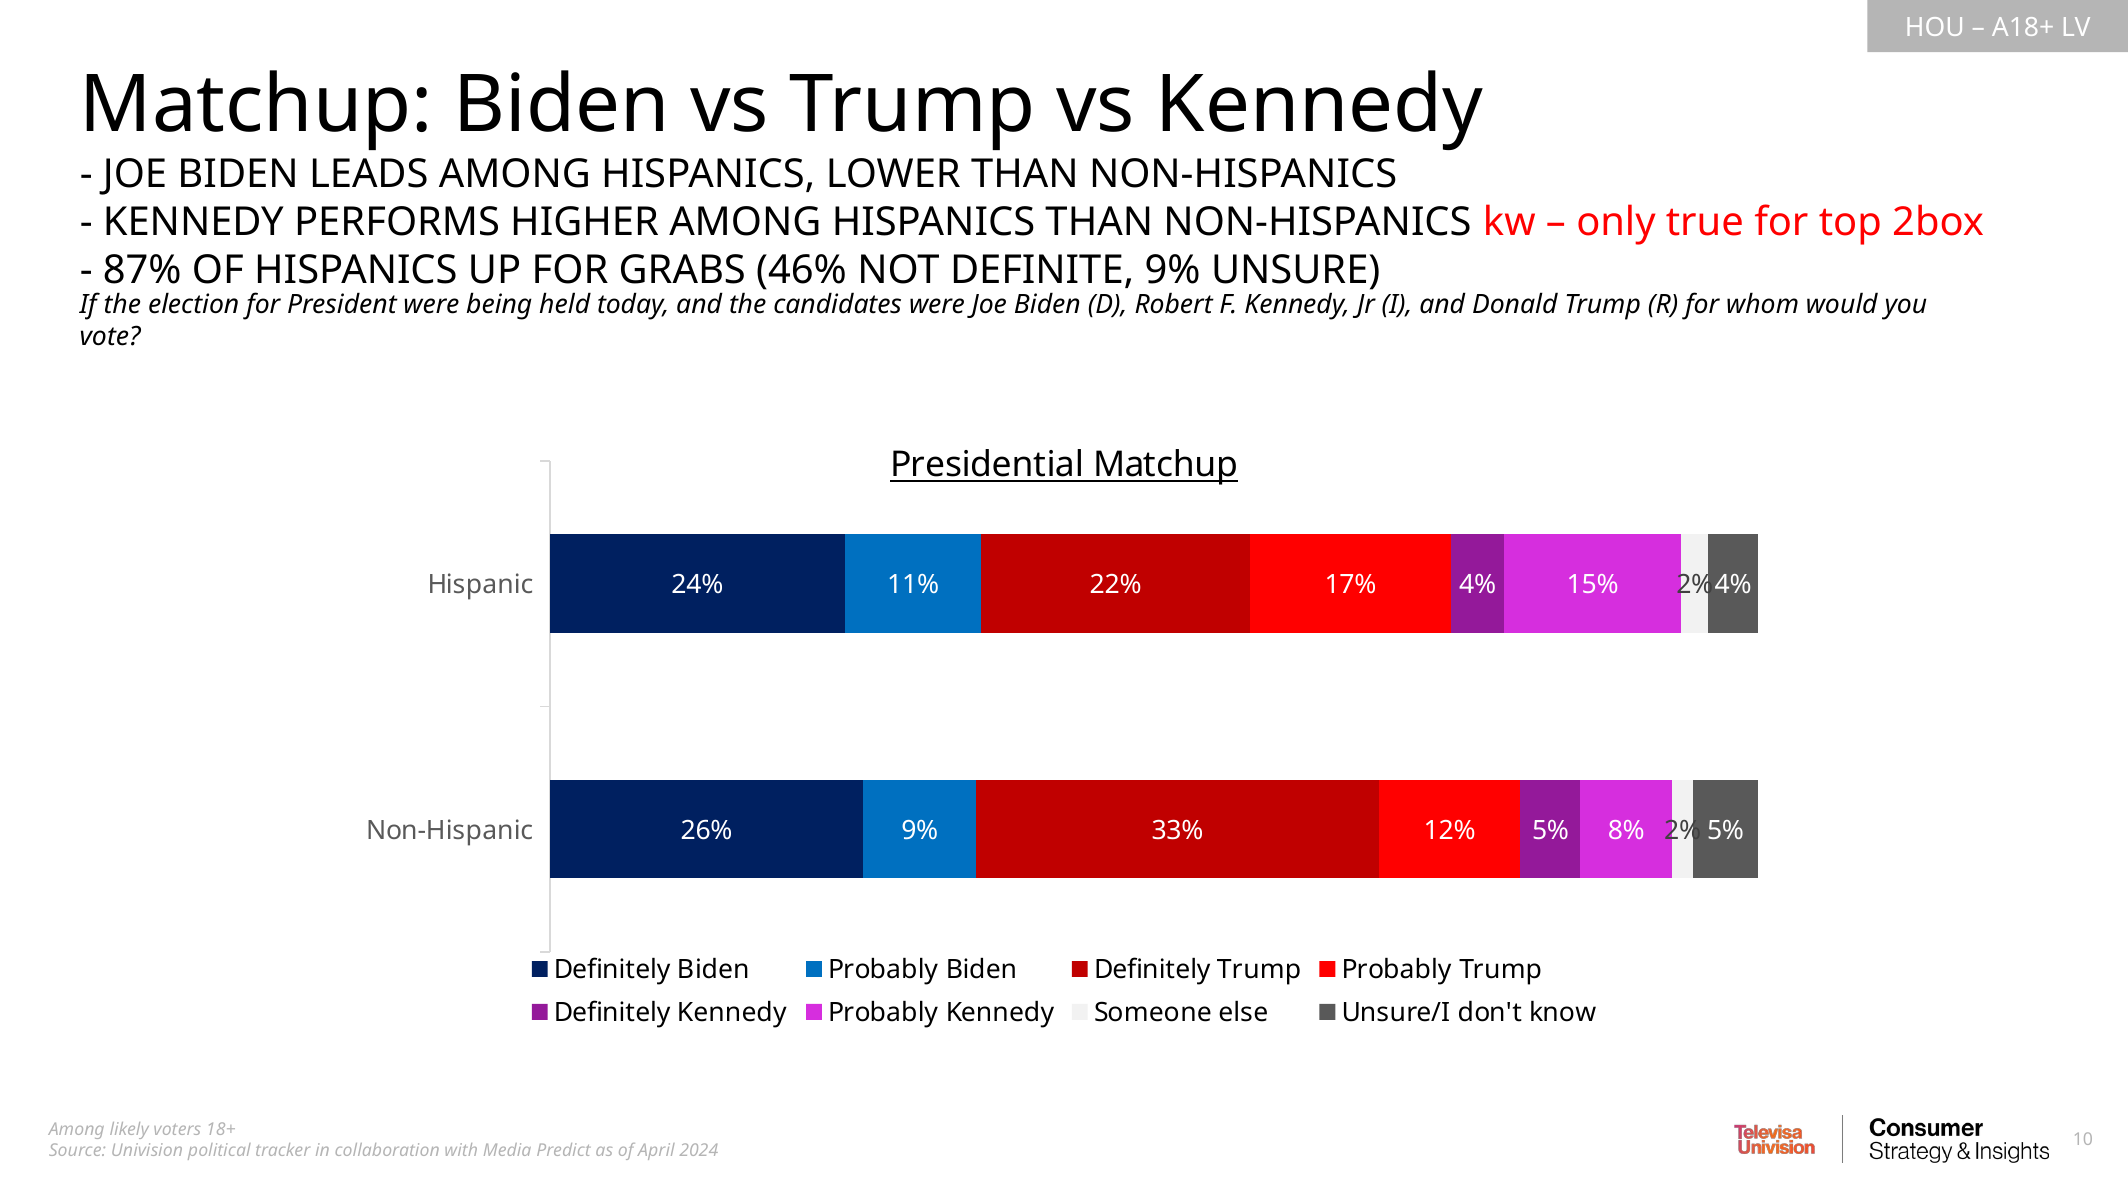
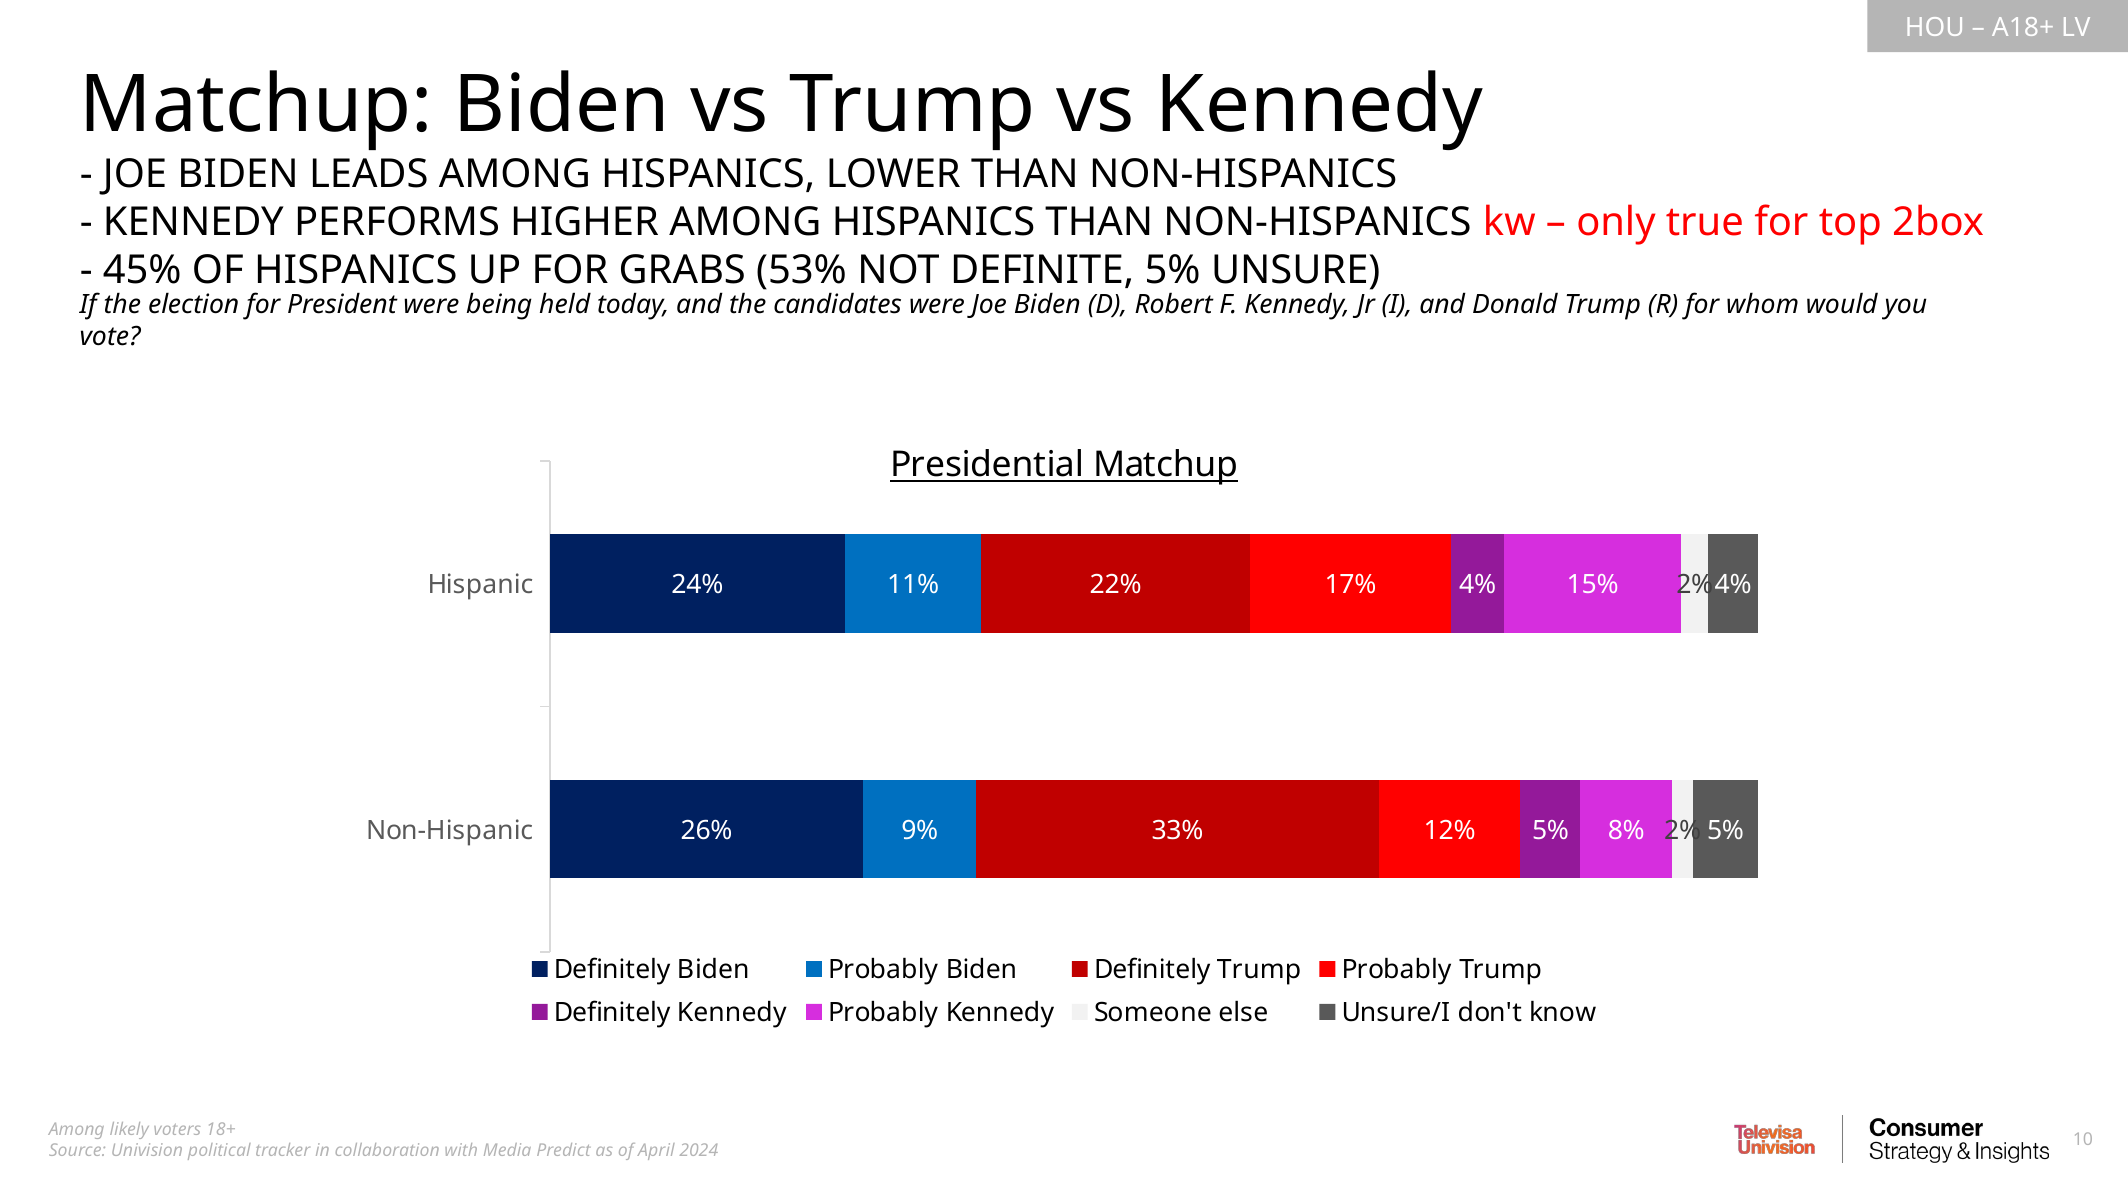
87%: 87% -> 45% (142, 270)
46%: 46% -> 53% (802, 270)
DEFINITE 9%: 9% -> 5% (1173, 270)
